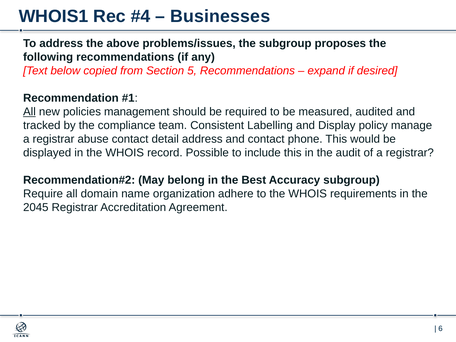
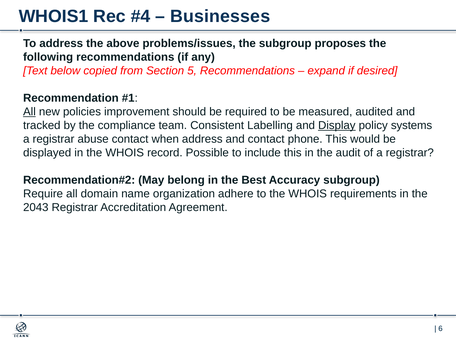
management: management -> improvement (137, 112)
Display underline: none -> present (337, 125)
manage: manage -> systems (412, 125)
detail: detail -> when (165, 139)
2045: 2045 -> 2043 (36, 208)
